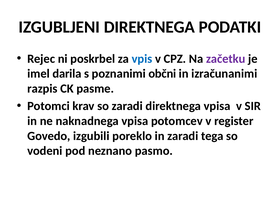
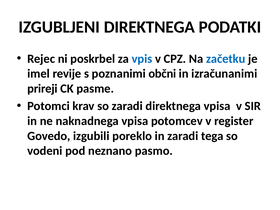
začetku colour: purple -> blue (226, 59)
darila: darila -> revije (67, 74)
razpis: razpis -> prireji (42, 89)
